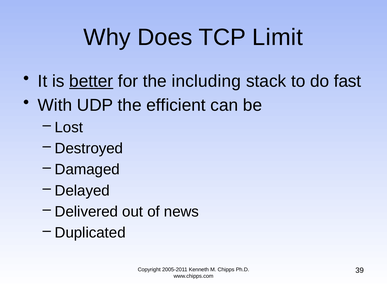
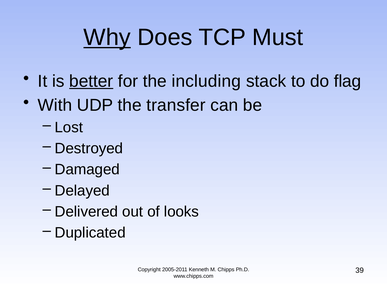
Why underline: none -> present (107, 37)
Limit: Limit -> Must (278, 37)
fast: fast -> flag (348, 81)
efficient: efficient -> transfer (176, 105)
news: news -> looks (181, 212)
